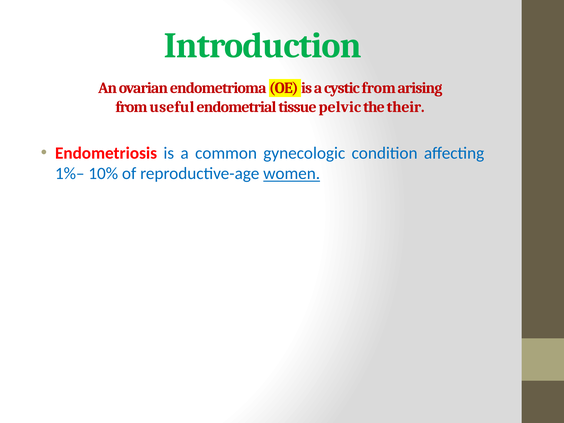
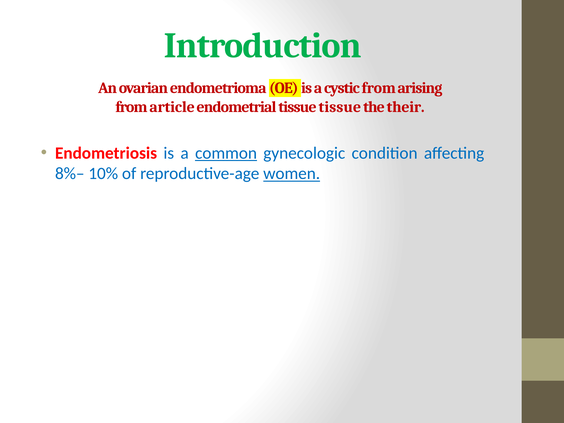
useful: useful -> article (172, 107)
tissue pelvic: pelvic -> tissue (340, 107)
common underline: none -> present (226, 153)
1%–: 1%– -> 8%– (70, 174)
